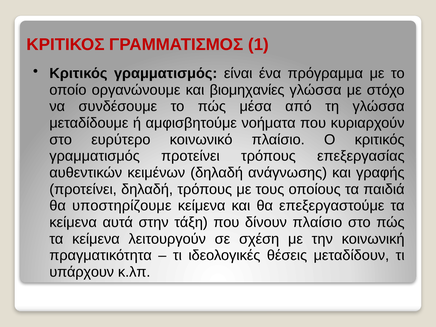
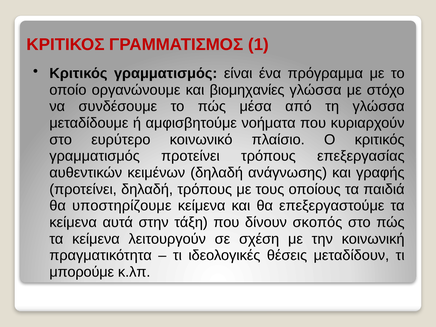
δίνουν πλαίσιο: πλαίσιο -> σκοπός (317, 222)
υπάρχουν: υπάρχουν -> μπορούμε (82, 272)
